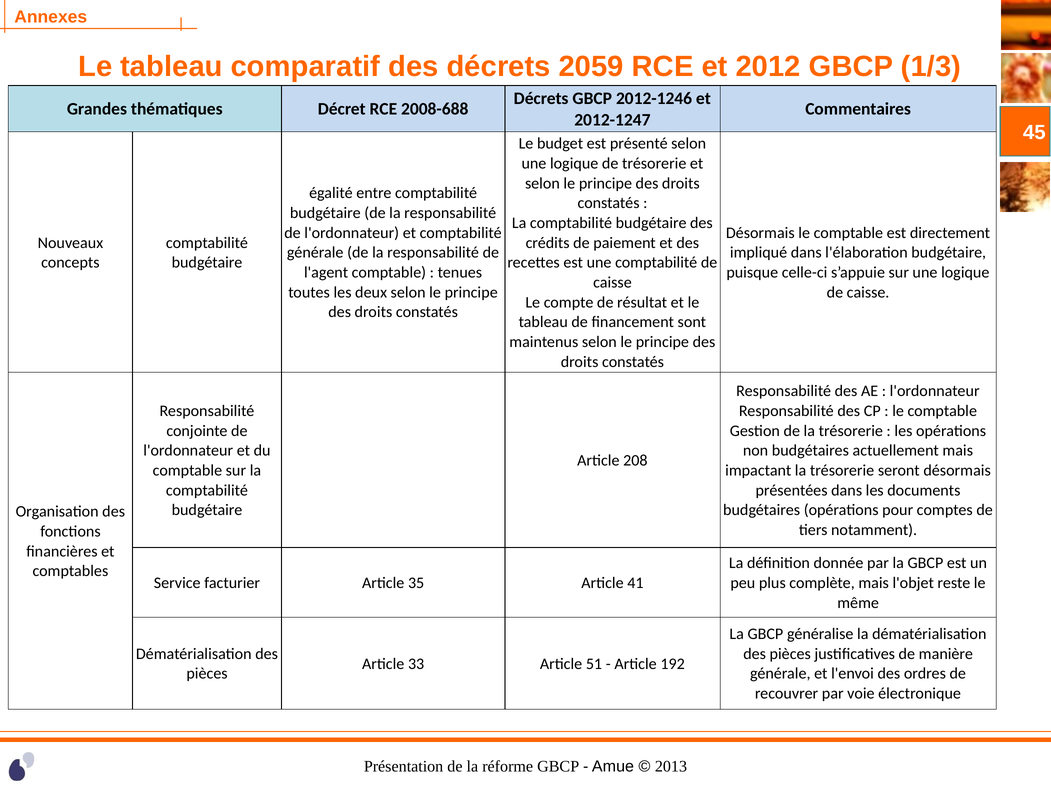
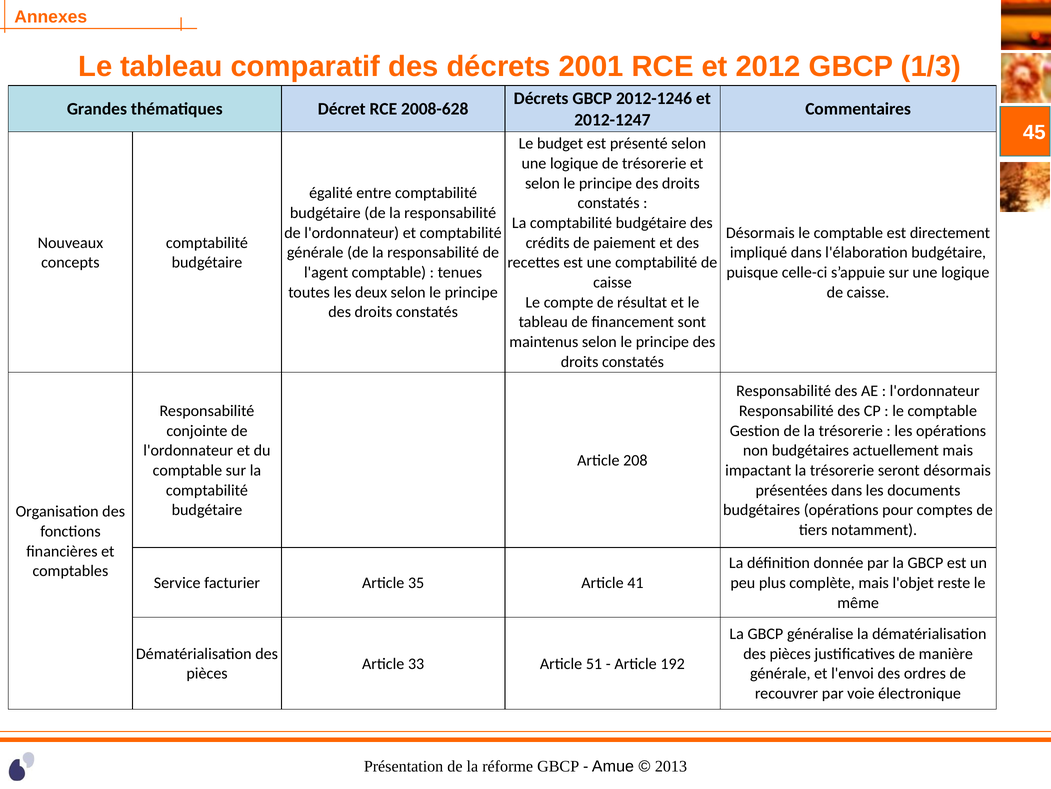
2059: 2059 -> 2001 (591, 67)
2008-688: 2008-688 -> 2008-628 (435, 109)
